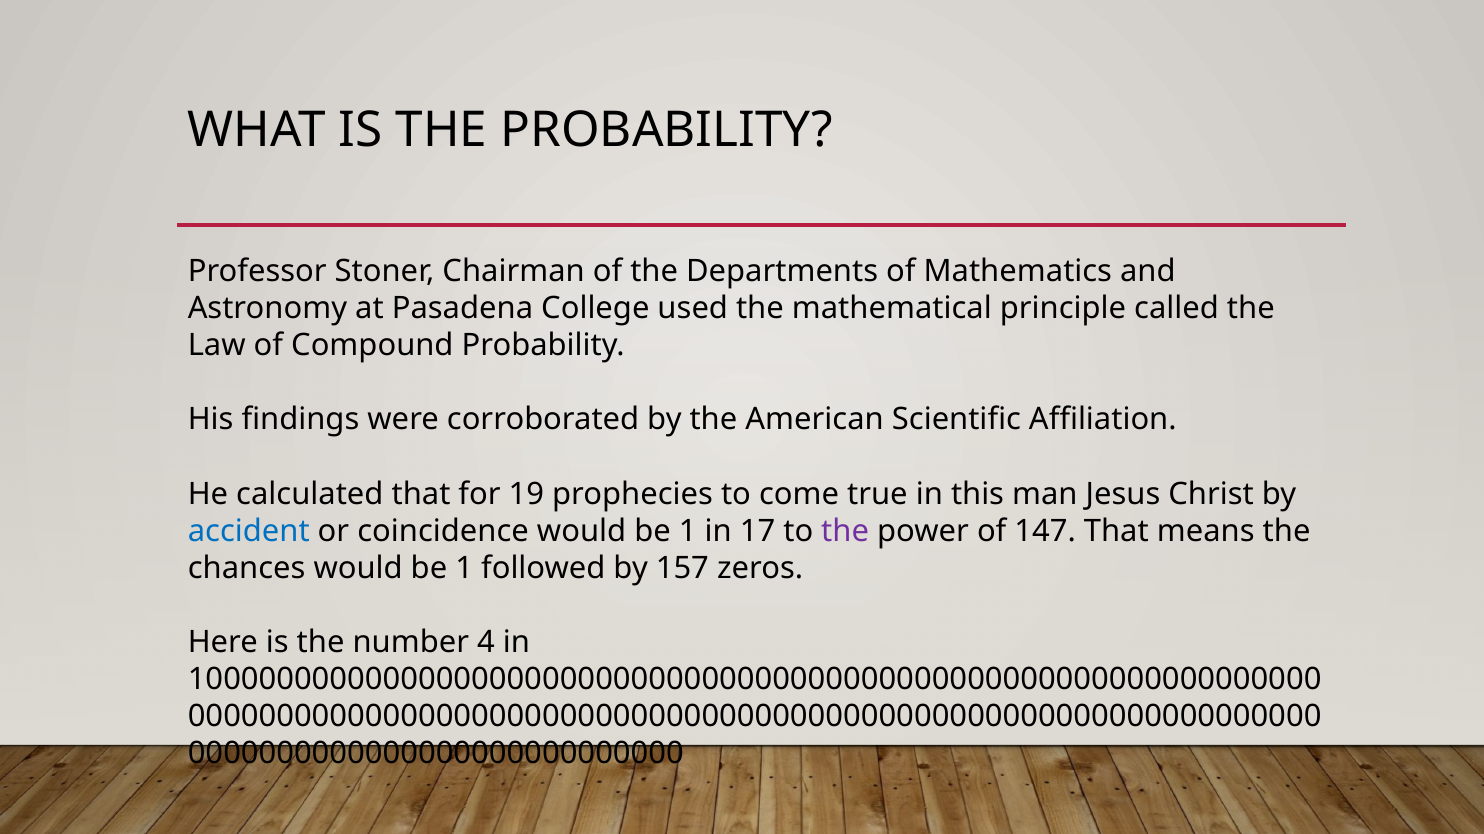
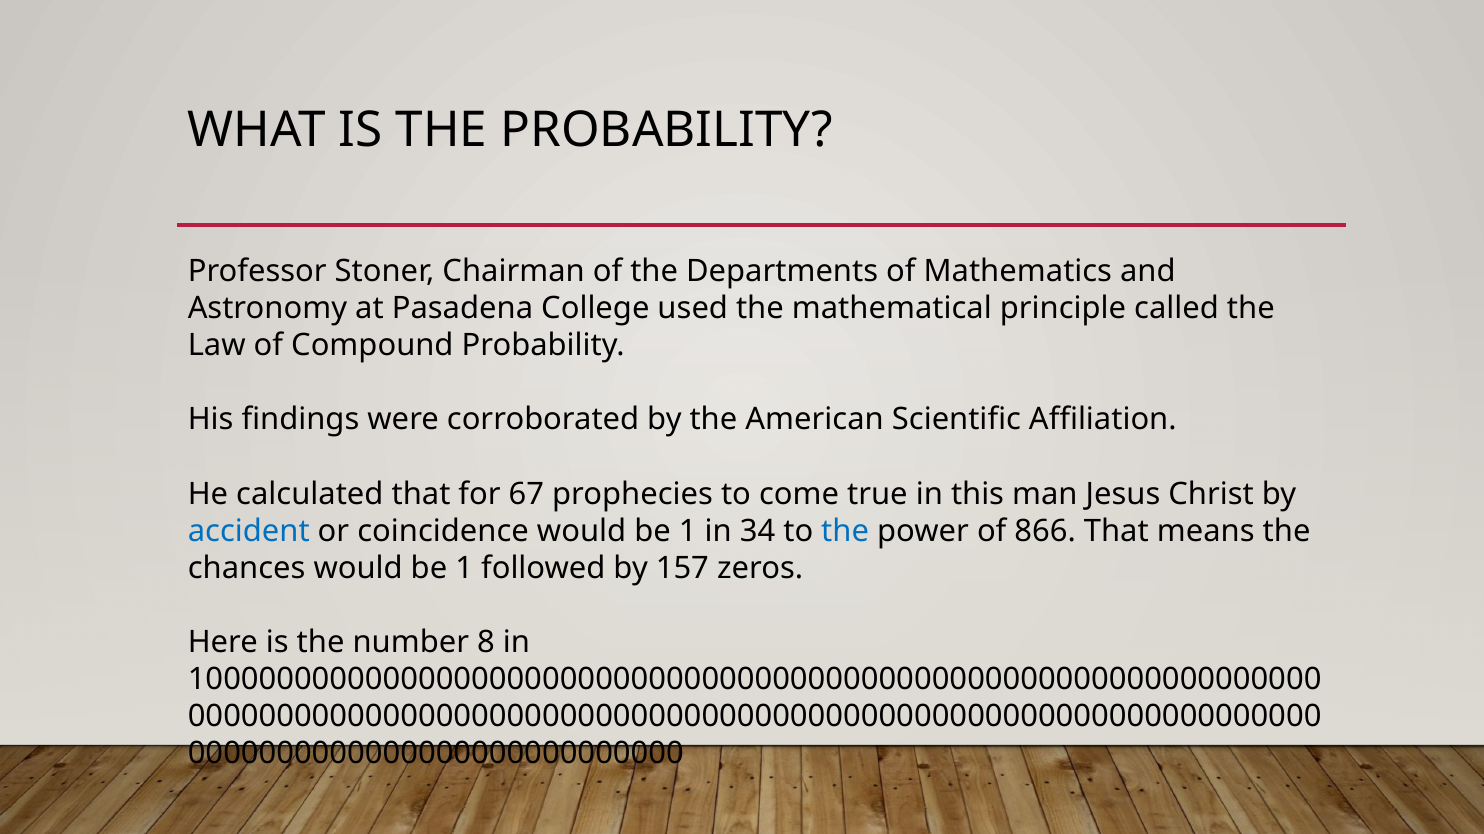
19: 19 -> 67 (526, 494)
17: 17 -> 34 (758, 531)
the colour: purple -> blue (845, 531)
147: 147 -> 866 (1045, 531)
4: 4 -> 8 (486, 643)
